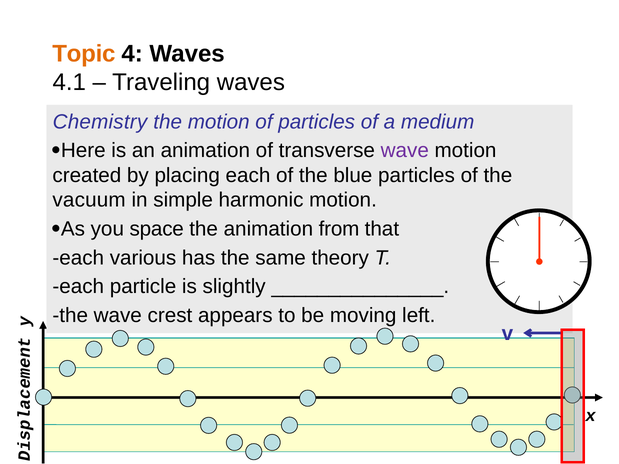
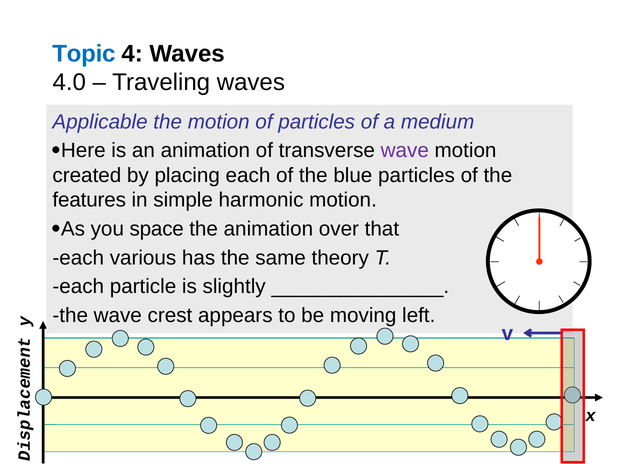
Topic colour: orange -> blue (84, 54)
4.1: 4.1 -> 4.0 (69, 83)
Chemistry: Chemistry -> Applicable (100, 122)
vacuum: vacuum -> features (89, 200)
from: from -> over (339, 229)
